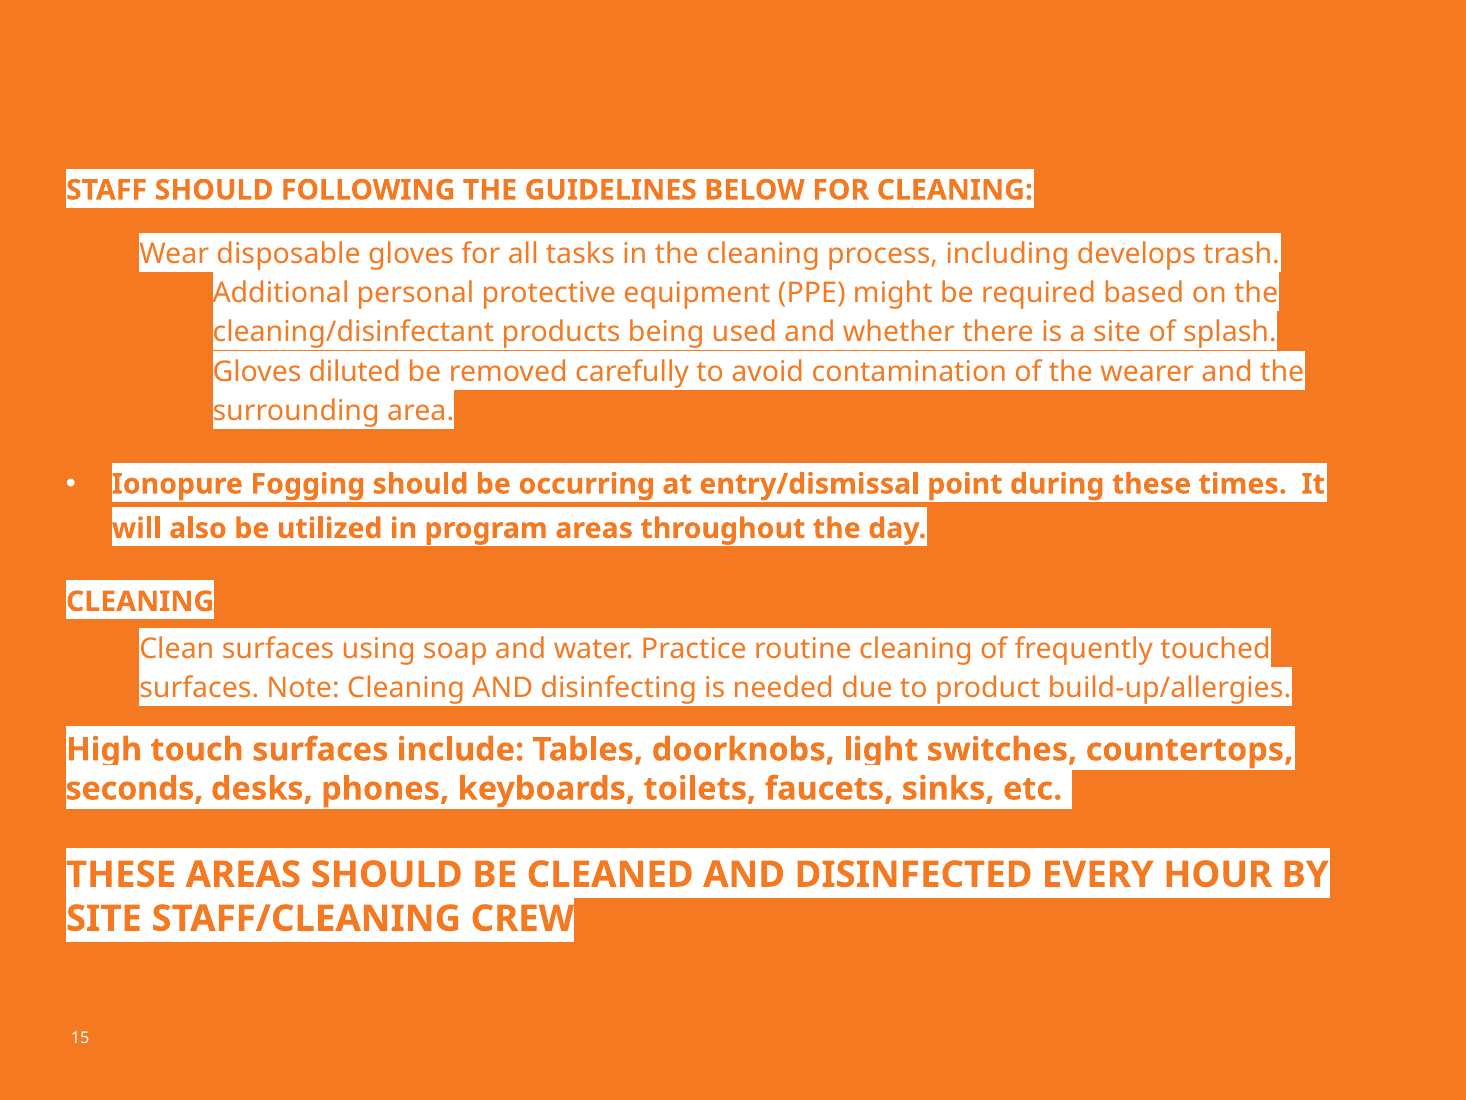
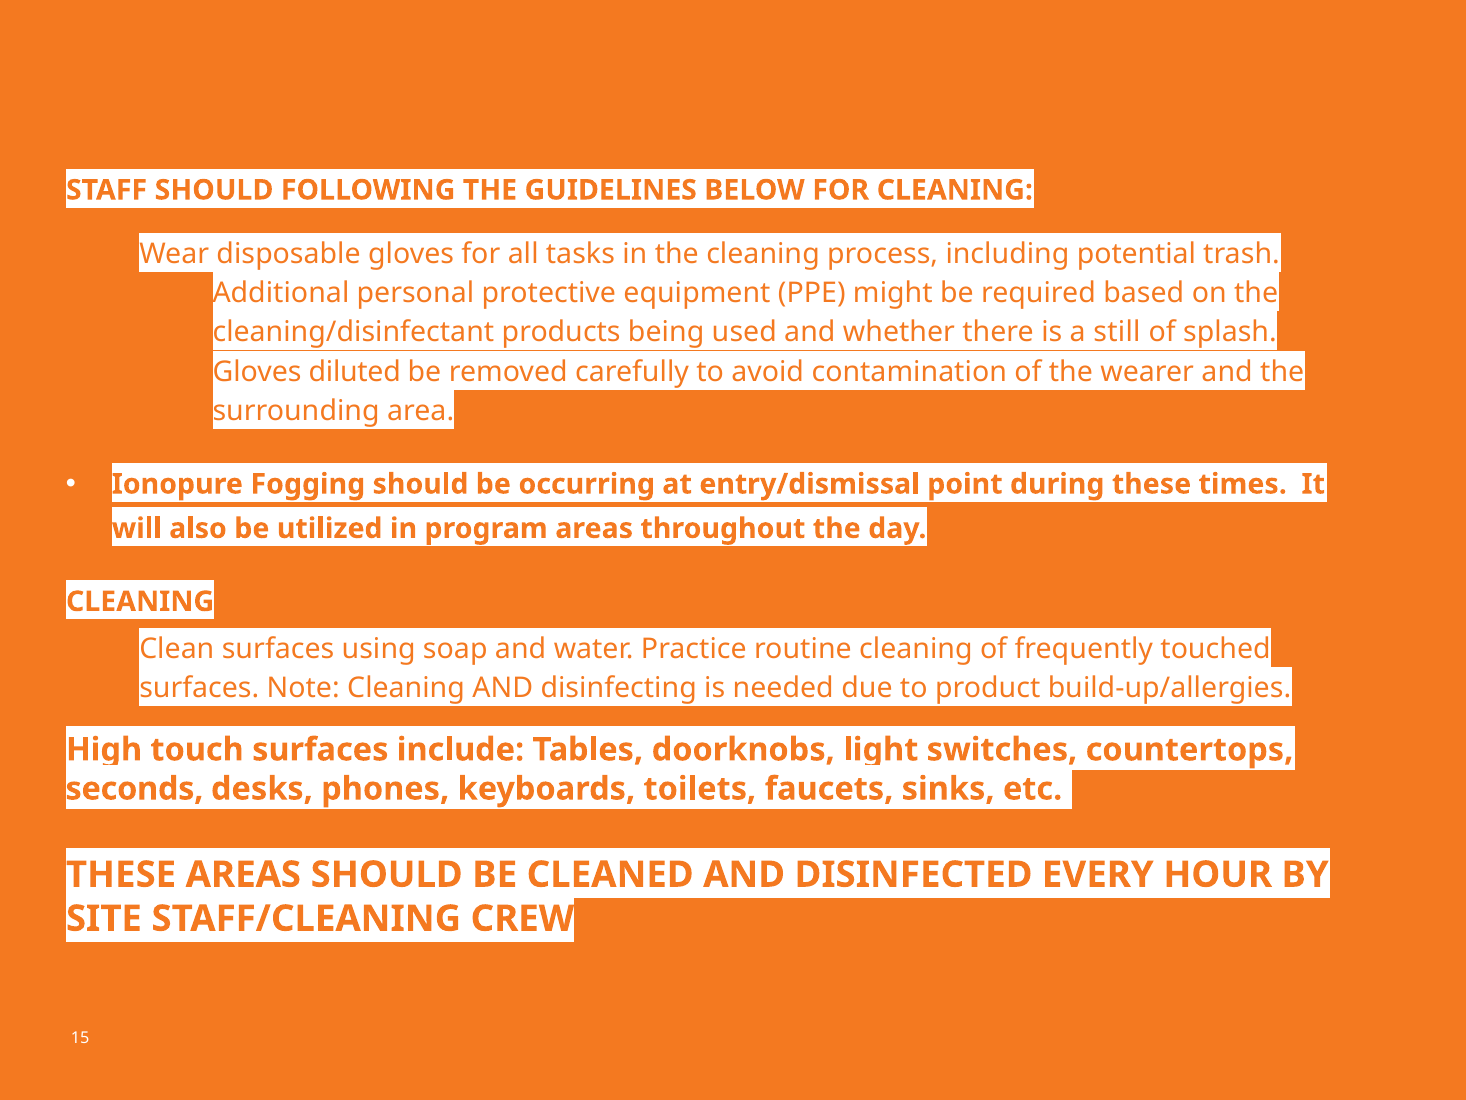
develops: develops -> potential (1136, 254)
a site: site -> still (1117, 332)
